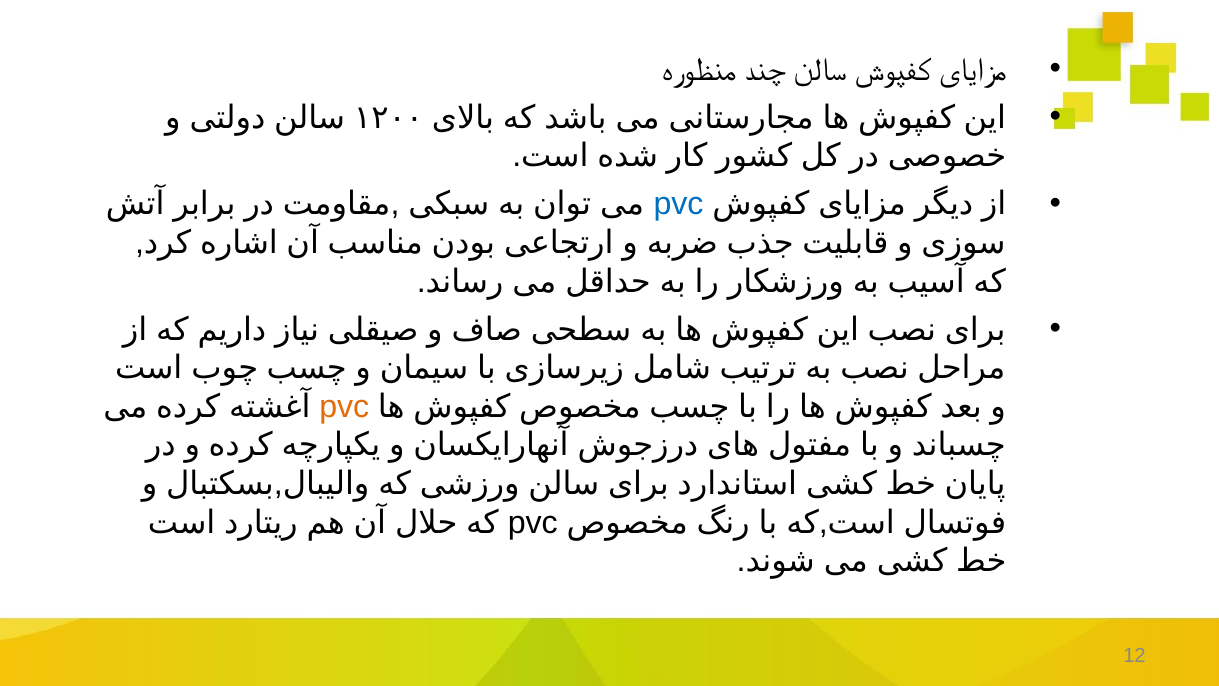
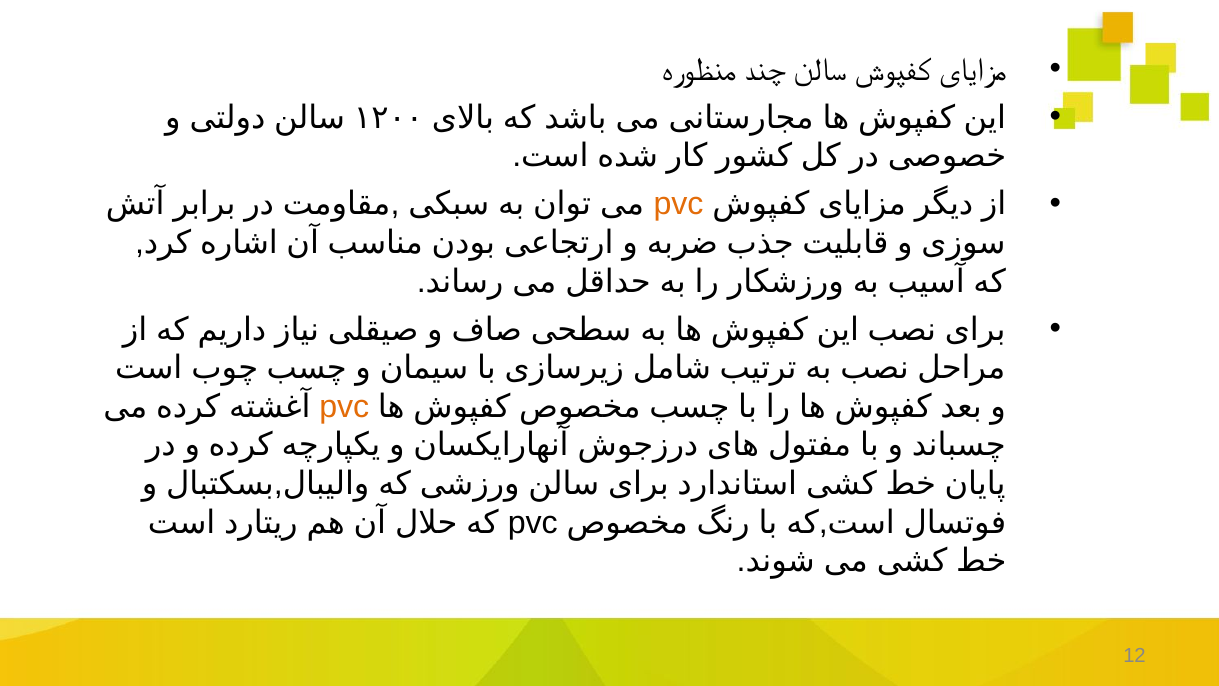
pvc colour: blue -> orange (679, 204)
